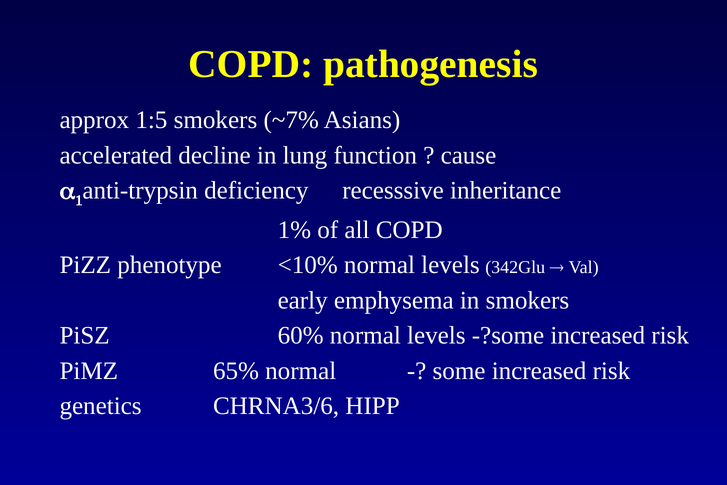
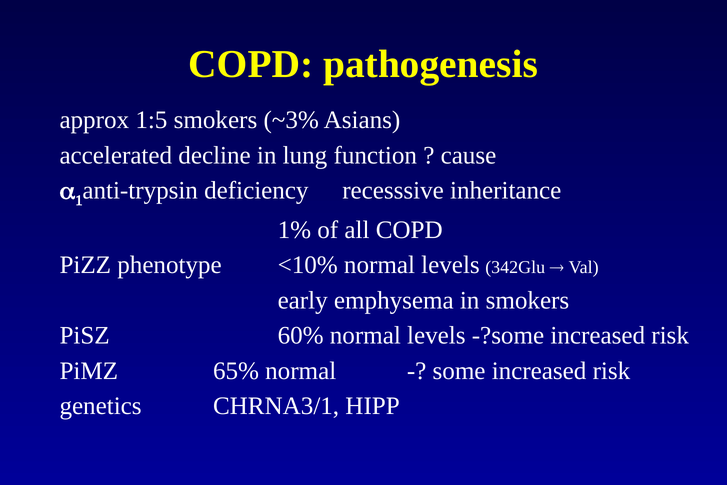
~7%: ~7% -> ~3% (291, 120)
CHRNA3/6: CHRNA3/6 -> CHRNA3/1 (276, 406)
